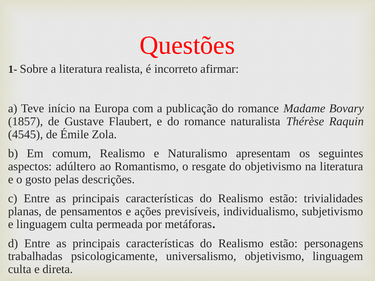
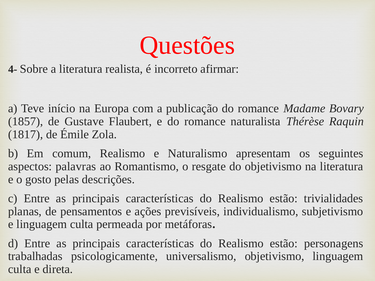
1-: 1- -> 4- (13, 69)
4545: 4545 -> 1817 (26, 134)
adúltero: adúltero -> palavras (76, 167)
